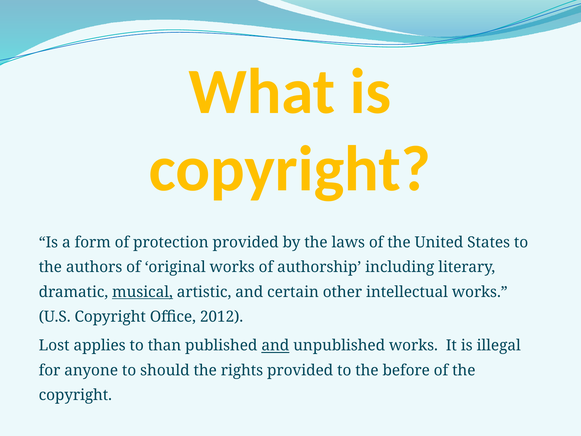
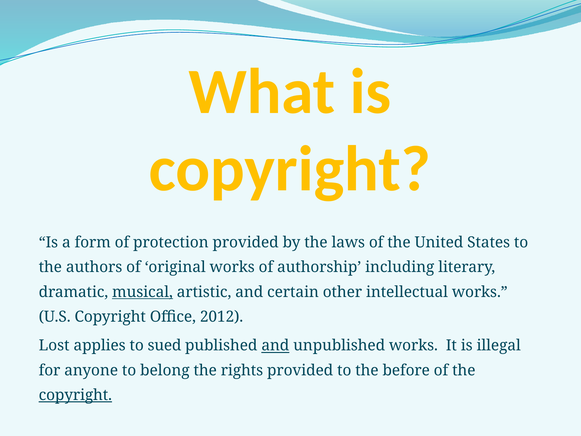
than: than -> sued (165, 345)
should: should -> belong (165, 370)
copyright underline: none -> present (75, 395)
